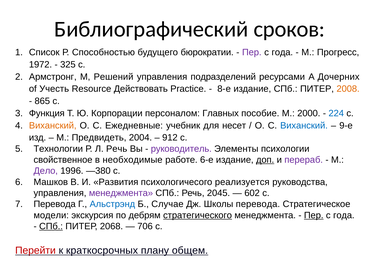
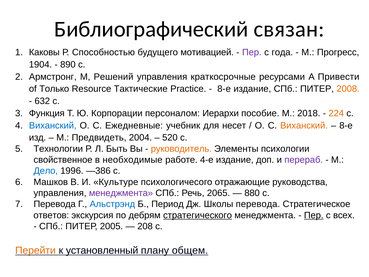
сроков: сроков -> связан (289, 29)
Список: Список -> Каковы (44, 52)
бюрократии: бюрократии -> мотивацией (207, 52)
1972: 1972 -> 1904 (41, 65)
325: 325 -> 890 (68, 65)
подразделений: подразделений -> краткосрочные (223, 77)
Дочерних: Дочерних -> Привести (339, 77)
Учесть: Учесть -> Только (54, 89)
Действовать: Действовать -> Тактические (141, 89)
865: 865 -> 632 (42, 101)
Главных: Главных -> Иерархи (221, 113)
2000: 2000 -> 2018 (309, 113)
224 colour: blue -> orange (336, 113)
Виханский colour: orange -> blue (53, 125)
Виханский colour: blue -> orange (304, 125)
9-е: 9-е -> 8-е (346, 125)
912: 912 -> 520 (170, 138)
Л Речь: Речь -> Быть (117, 149)
руководитель colour: purple -> orange (181, 149)
6-е: 6-е -> 4-е (207, 160)
доп underline: present -> none (265, 160)
Дело colour: purple -> blue (46, 171)
—380: —380 -> —386 (98, 171)
Развития: Развития -> Культуре (116, 182)
реализуется: реализуется -> отражающие (242, 182)
2045: 2045 -> 2065 (219, 193)
602: 602 -> 880 (252, 193)
Случае: Случае -> Период (168, 204)
модели: модели -> ответов (51, 215)
года: года -> всех (344, 215)
СПб underline: present -> none (51, 226)
2068: 2068 -> 2005 (112, 226)
706: 706 -> 208 (145, 226)
Перейти colour: red -> orange (35, 250)
краткосрочных: краткосрочных -> установленный (102, 250)
